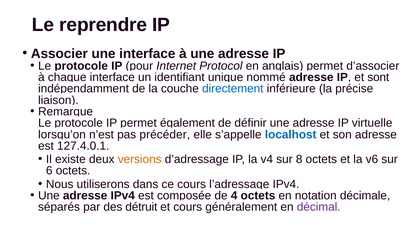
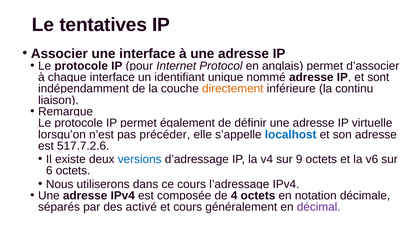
reprendre: reprendre -> tentatives (103, 25)
directement colour: blue -> orange (233, 89)
précise: précise -> continu (354, 89)
127.4.0.1: 127.4.0.1 -> 517.7.2.6 (83, 146)
versions colour: orange -> blue (140, 159)
8: 8 -> 9 (299, 159)
détruit: détruit -> activé (141, 207)
